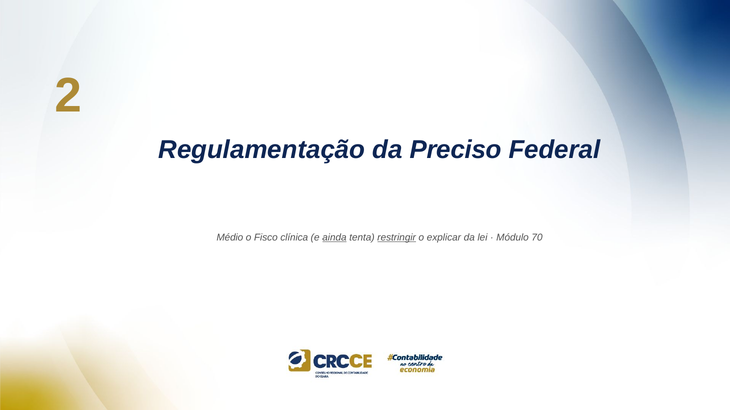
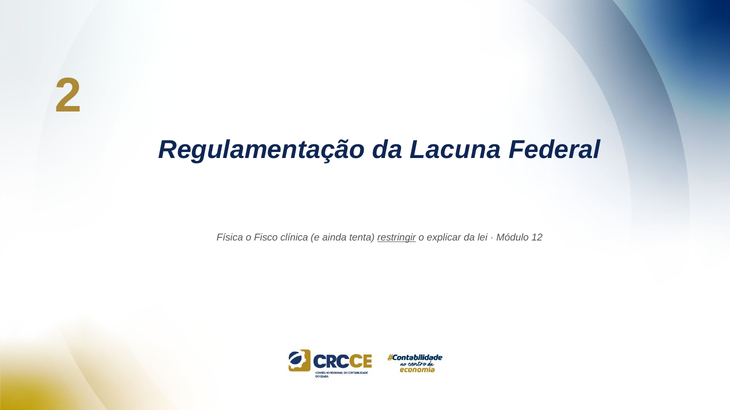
Preciso: Preciso -> Lacuna (455, 150)
Médio: Médio -> Física (230, 238)
ainda underline: present -> none (334, 238)
70: 70 -> 12 (537, 238)
